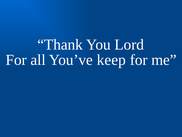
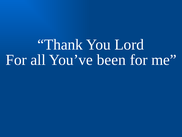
keep: keep -> been (111, 60)
